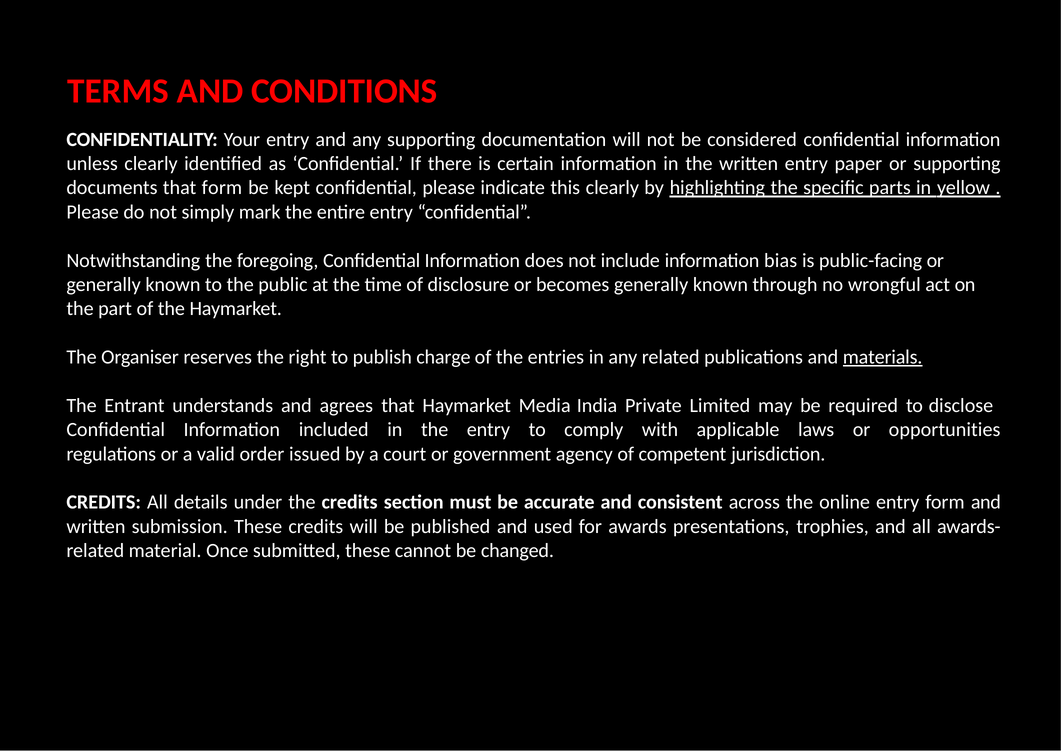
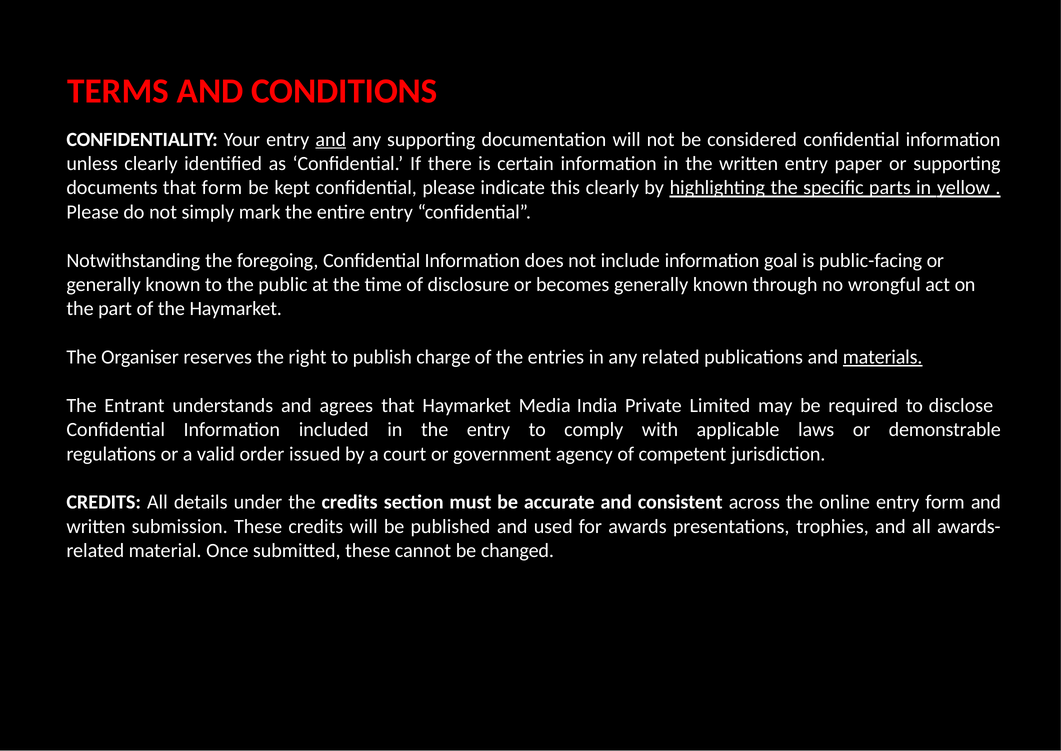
and underline: none -> present (331, 139)
bias: bias -> goal (781, 260)
opportunities: opportunities -> demonstrable (945, 430)
